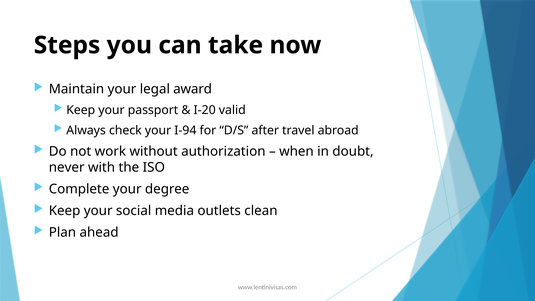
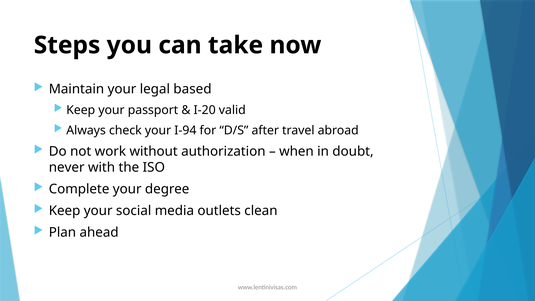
award: award -> based (192, 89)
